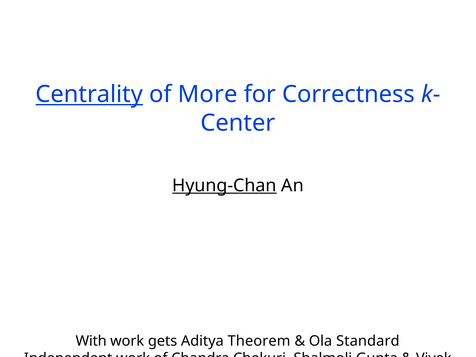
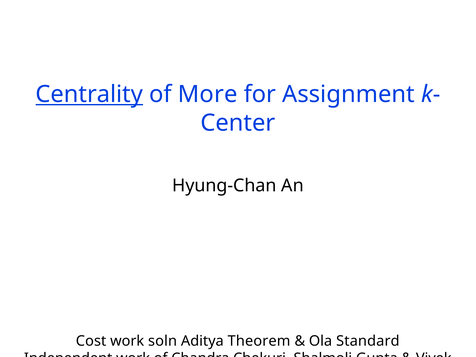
Correctness: Correctness -> Assignment (349, 94)
Hyung-Chan underline: present -> none (224, 185)
With: With -> Cost (91, 341)
gets: gets -> soln (163, 341)
